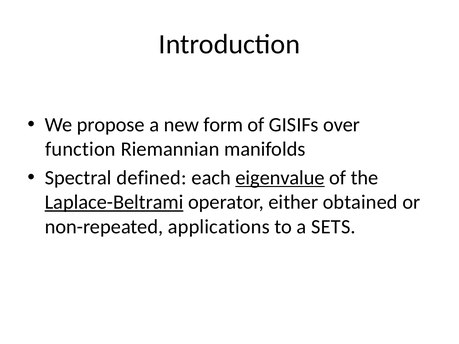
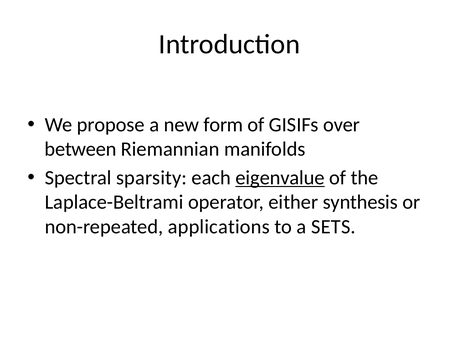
function: function -> between (81, 149)
defined: defined -> sparsity (152, 178)
Laplace-Beltrami underline: present -> none (114, 202)
obtained: obtained -> synthesis (360, 202)
